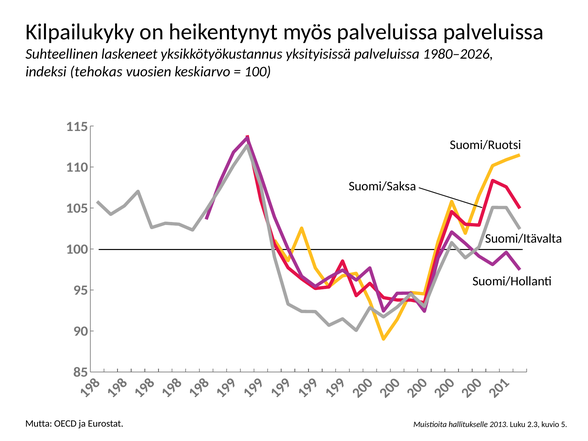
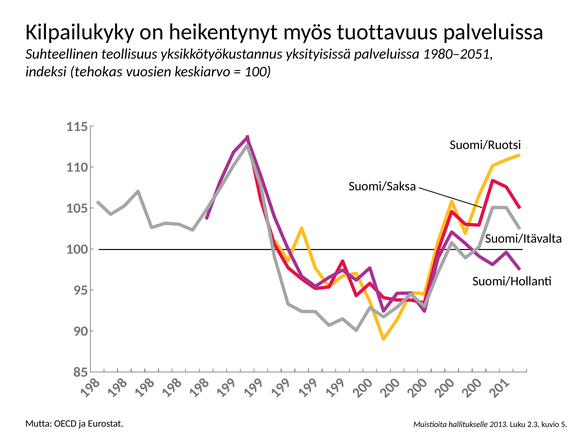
myös palveluissa: palveluissa -> tuottavuus (387, 32)
laskeneet: laskeneet -> teollisuus (129, 54)
1980–2026: 1980–2026 -> 1980–2051 (458, 54)
